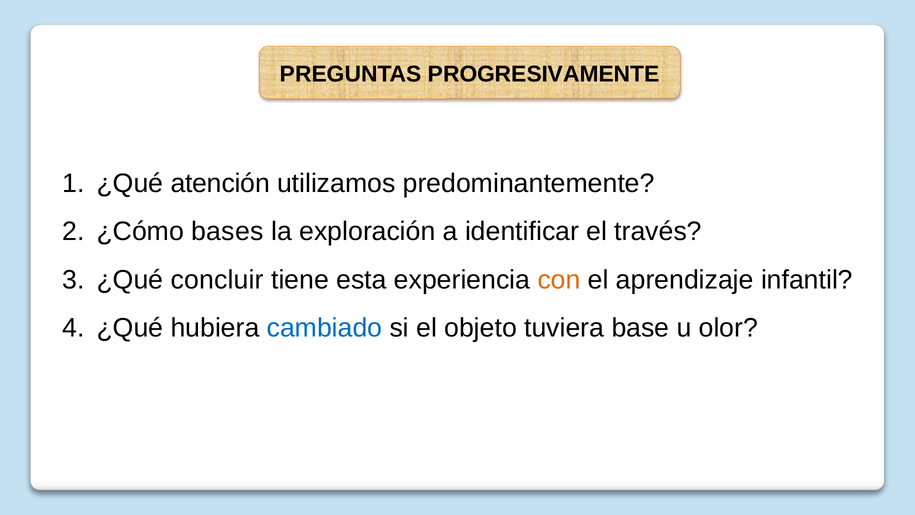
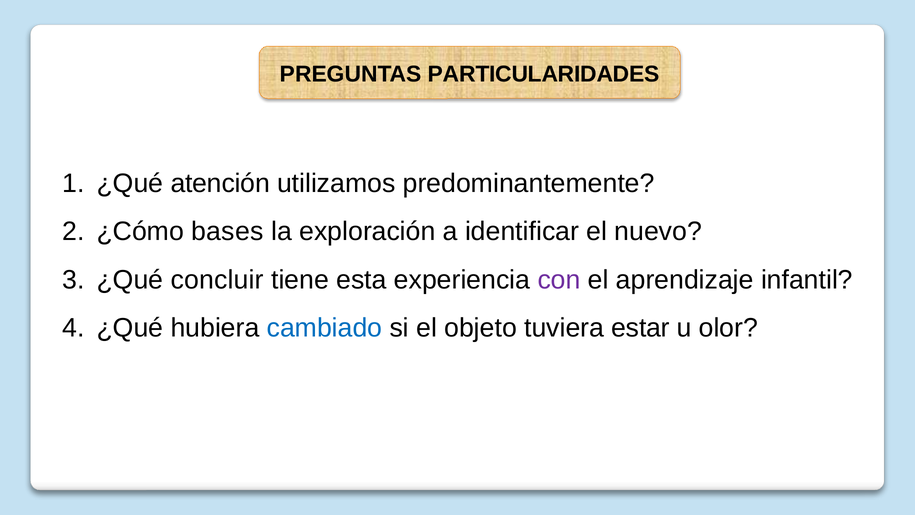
PROGRESIVAMENTE: PROGRESIVAMENTE -> PARTICULARIDADES (544, 74)
través: través -> nuevo (658, 232)
con colour: orange -> purple (559, 280)
base: base -> estar (641, 328)
